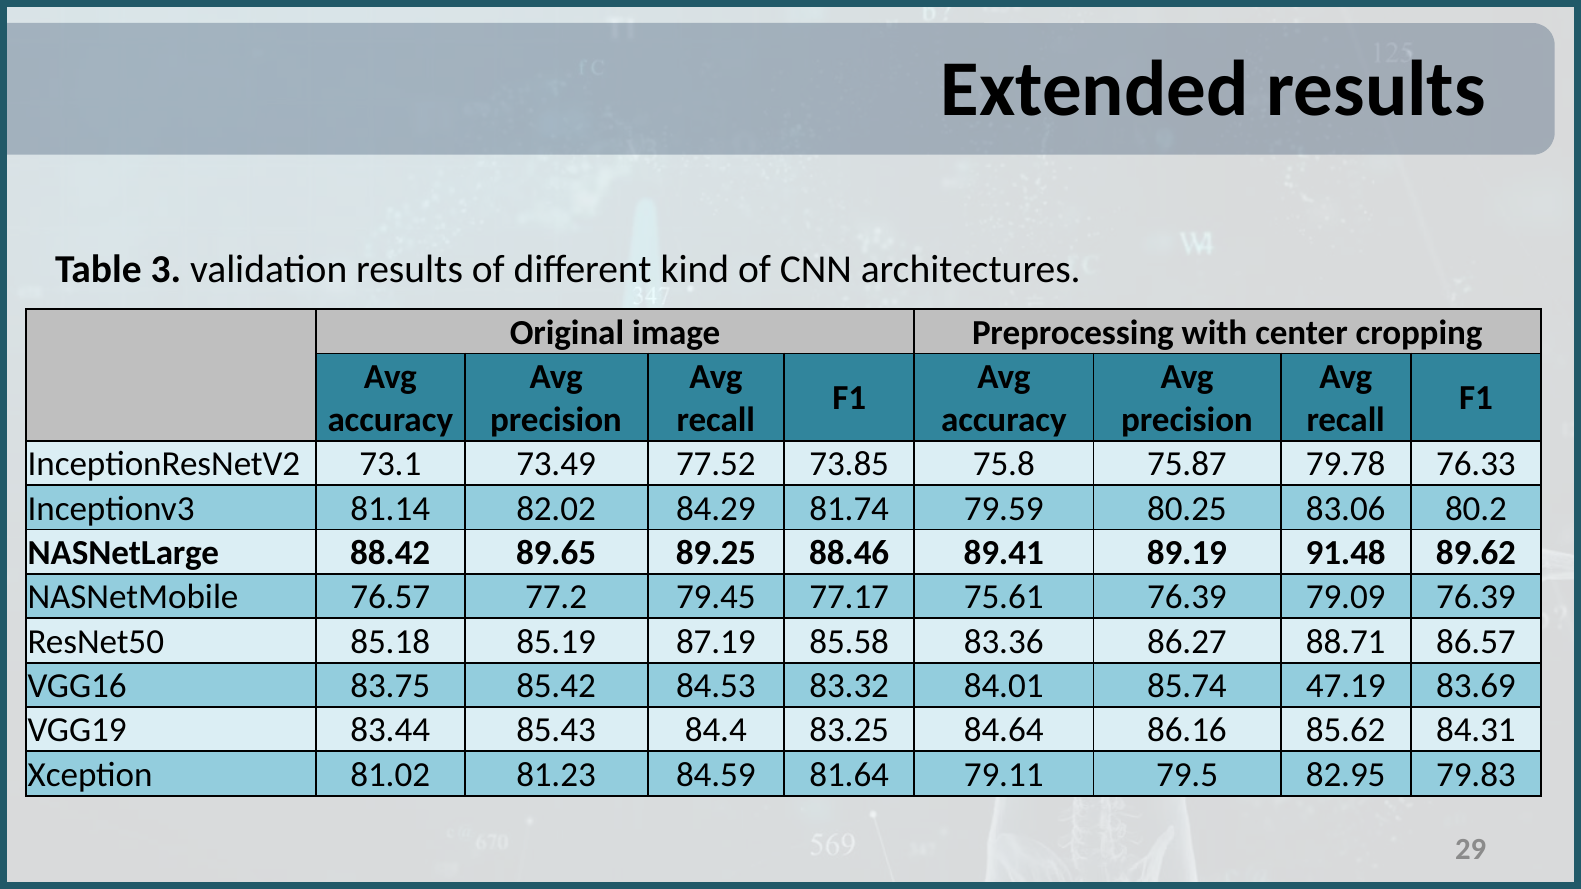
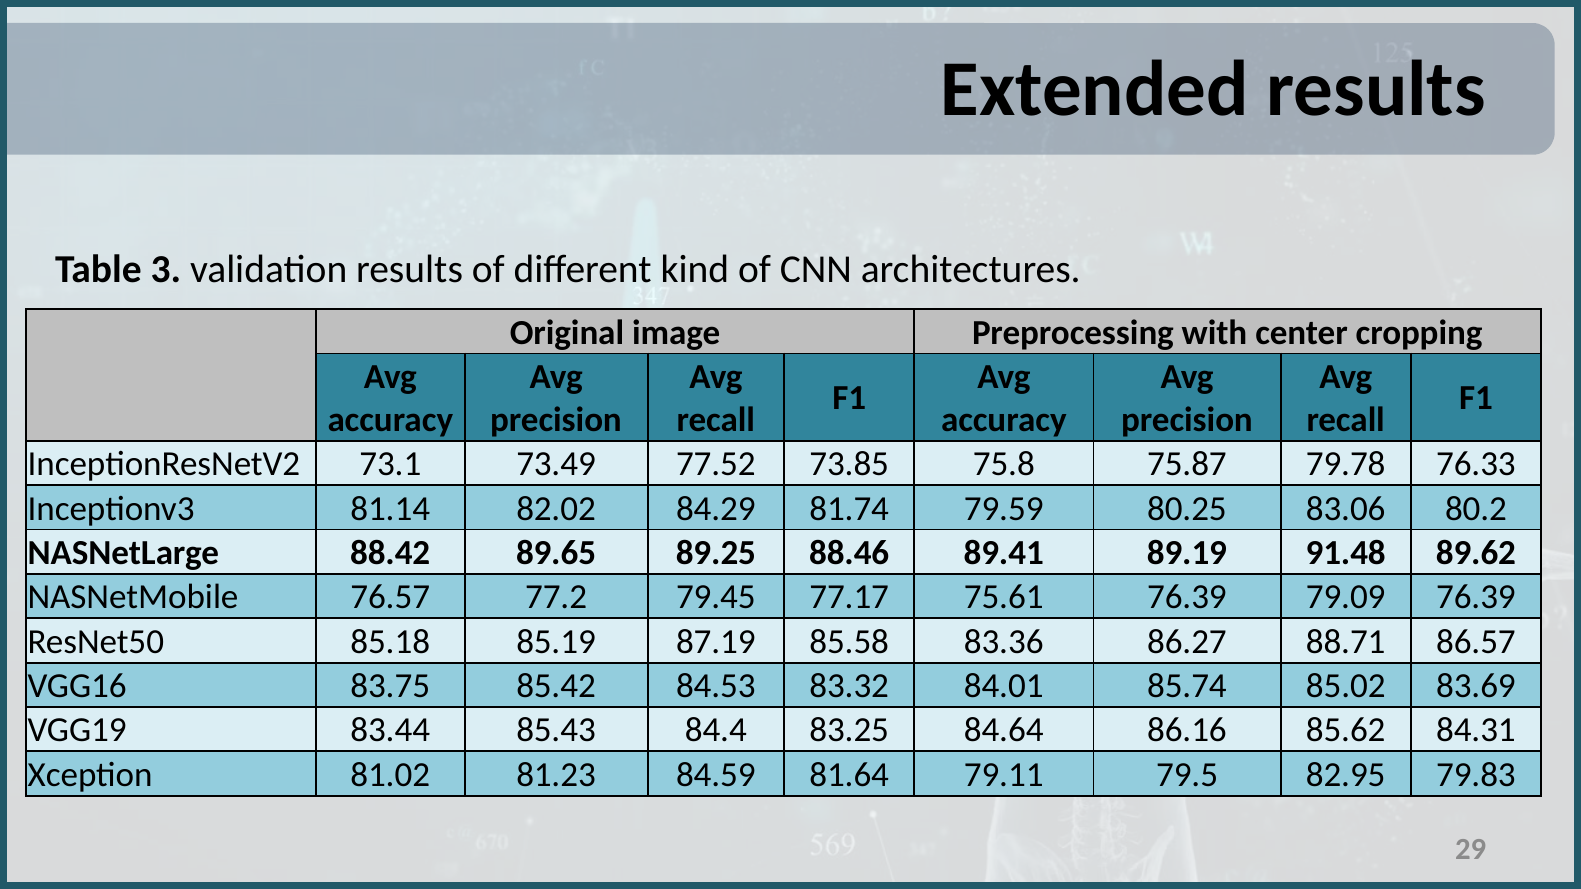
47.19: 47.19 -> 85.02 (1346, 686)
